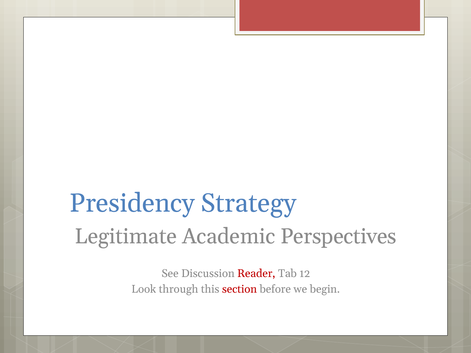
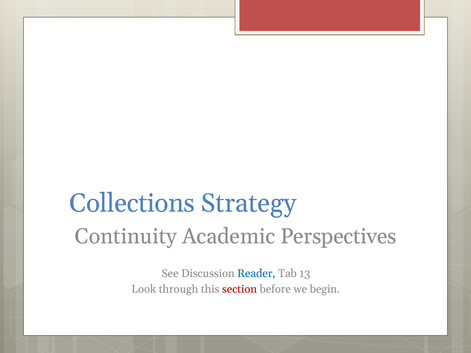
Presidency: Presidency -> Collections (132, 203)
Legitimate: Legitimate -> Continuity (126, 237)
Reader colour: red -> blue (256, 274)
12: 12 -> 13 (305, 274)
